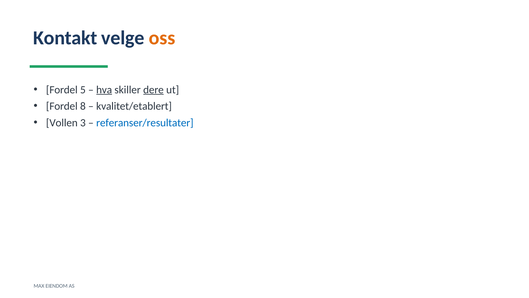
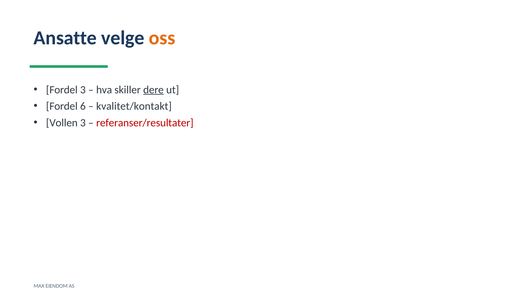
Kontakt: Kontakt -> Ansatte (65, 38)
Fordel 5: 5 -> 3 (83, 90)
hva underline: present -> none (104, 90)
8: 8 -> 6 (83, 106)
kvalitet/etablert: kvalitet/etablert -> kvalitet/kontakt (134, 106)
referanser/resultater colour: blue -> red (145, 123)
